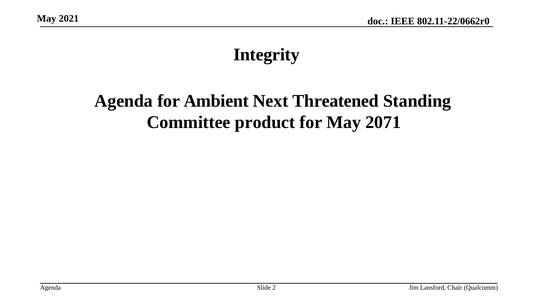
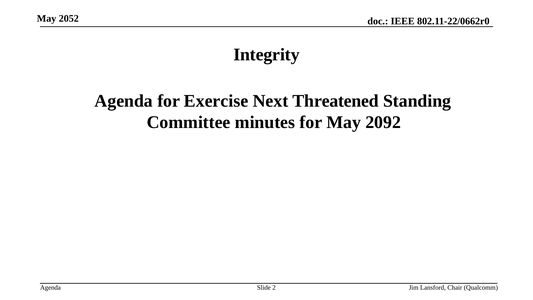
2021: 2021 -> 2052 (69, 18)
Ambient: Ambient -> Exercise (216, 101)
product: product -> minutes (265, 122)
2071: 2071 -> 2092 (383, 122)
